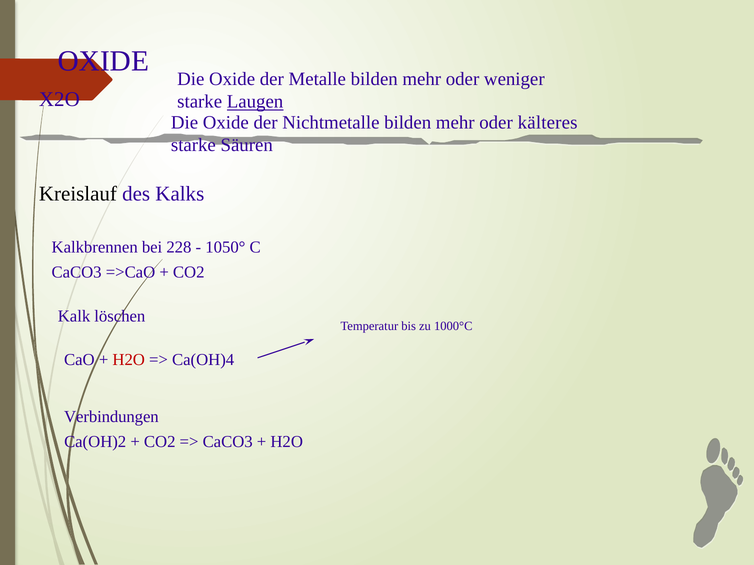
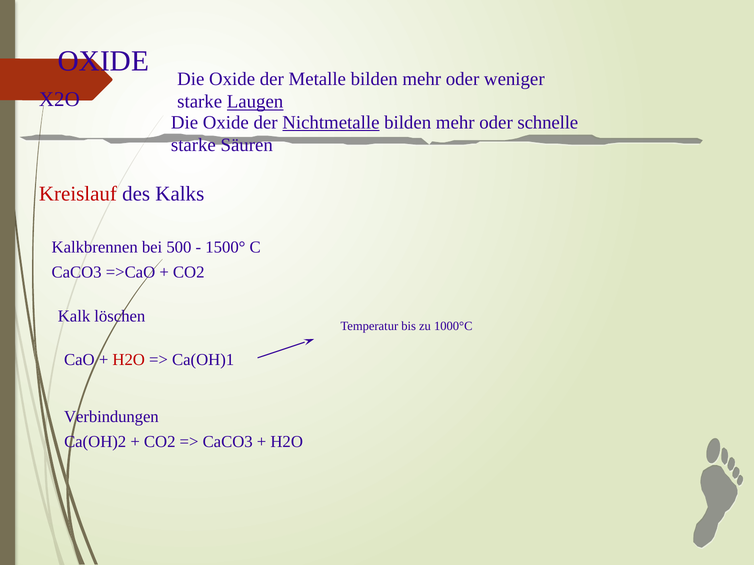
Nichtmetalle underline: none -> present (331, 123)
kälteres: kälteres -> schnelle (548, 123)
Kreislauf colour: black -> red (78, 194)
228: 228 -> 500 (179, 248)
1050°: 1050° -> 1500° (225, 248)
Ca(OH)4: Ca(OH)4 -> Ca(OH)1 (203, 360)
